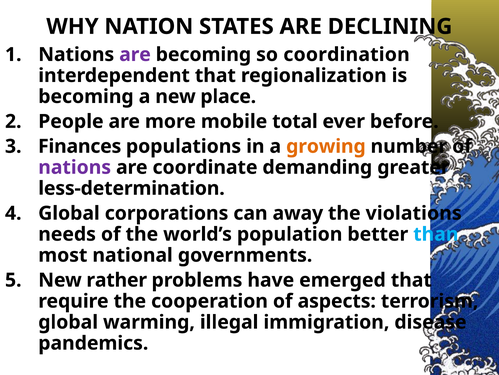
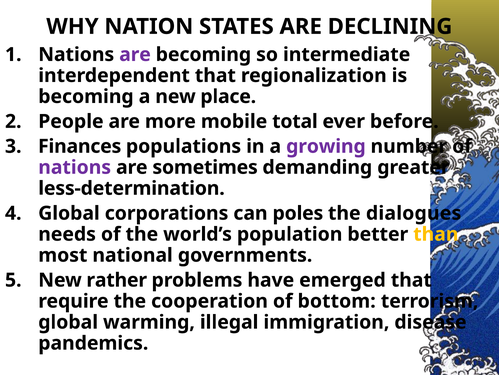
coordination: coordination -> intermediate (347, 54)
growing colour: orange -> purple (326, 146)
coordinate: coordinate -> sometimes (205, 167)
away: away -> poles (298, 213)
violations: violations -> dialogues (414, 213)
than colour: light blue -> yellow (436, 234)
aspects: aspects -> bottom (337, 301)
